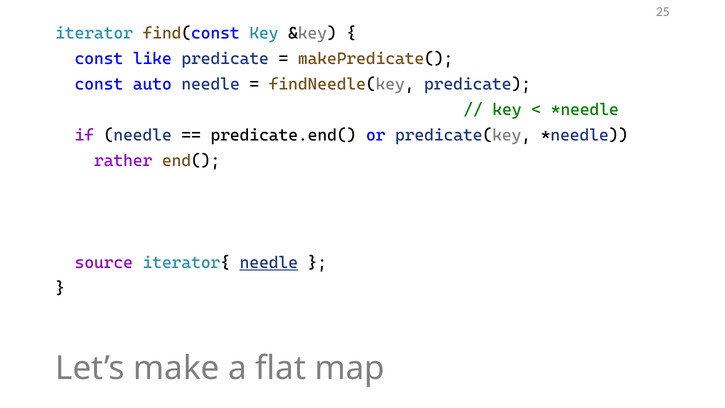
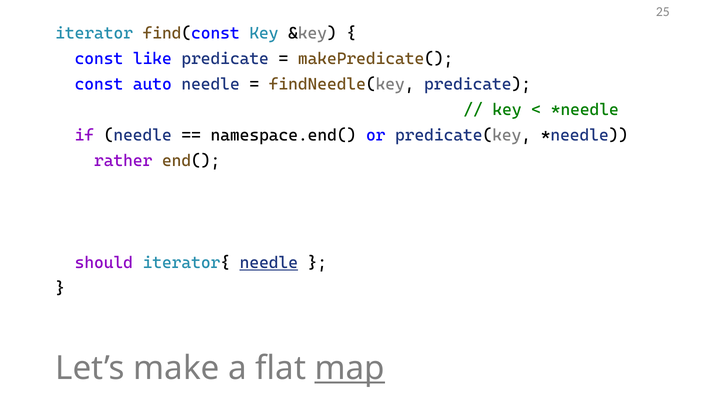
predicate.end(: predicate.end( -> namespace.end( (283, 135)
source: source -> should (104, 263)
map underline: none -> present (350, 368)
